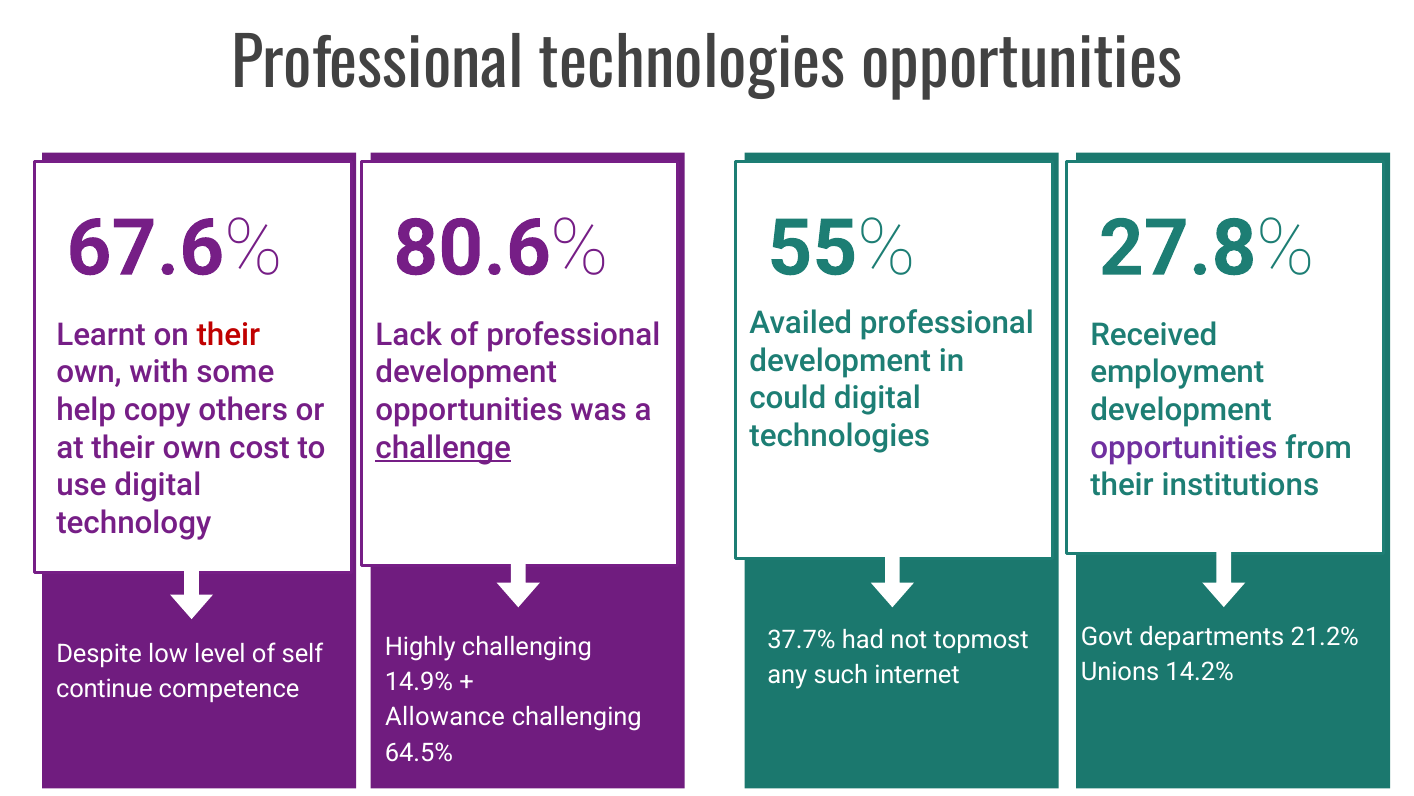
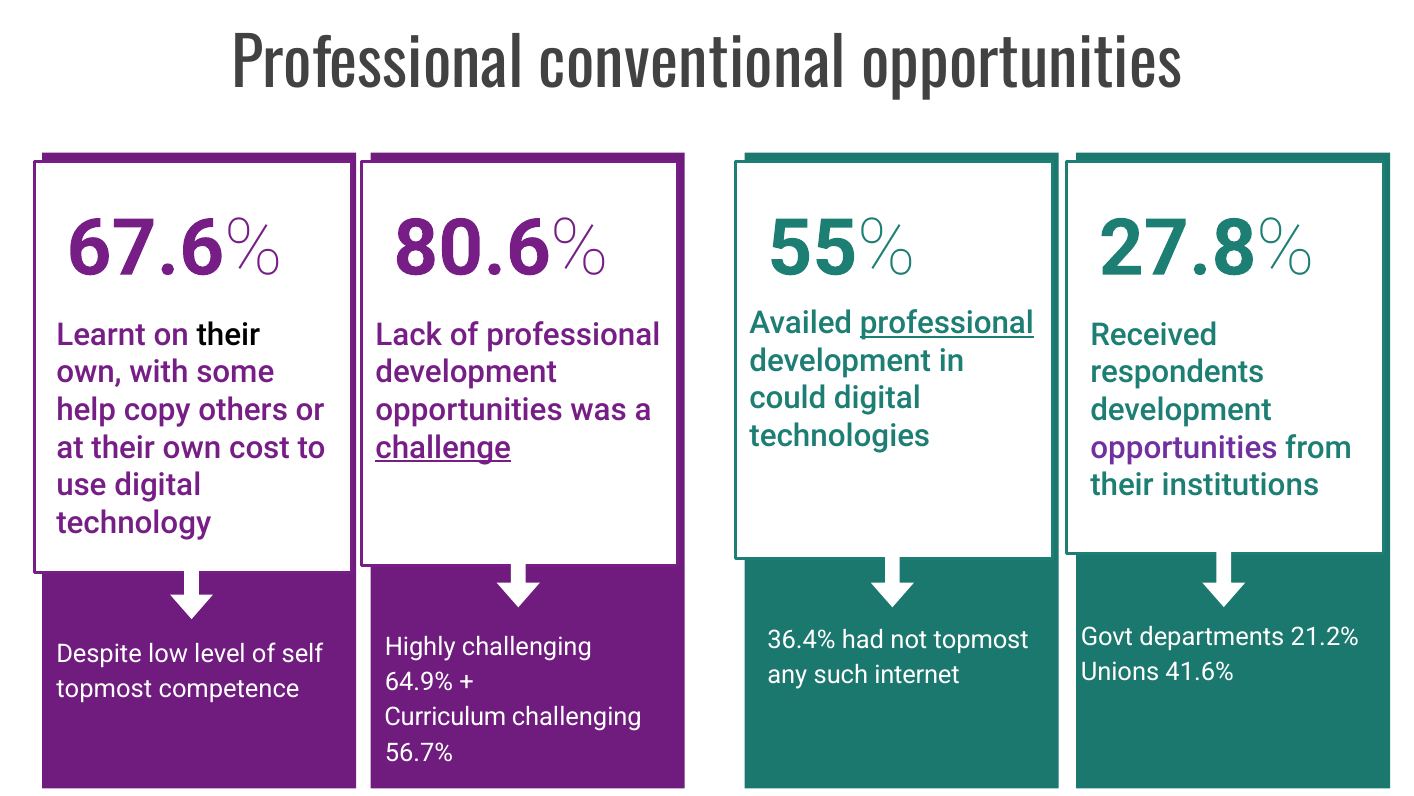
Professional technologies: technologies -> conventional (692, 65)
professional underline: none -> present (947, 323)
their colour: red -> black (228, 335)
employment: employment -> respondents (1177, 372)
37.7%: 37.7% -> 36.4% (802, 640)
14.2%: 14.2% -> 41.6% (1200, 672)
14.9%: 14.9% -> 64.9% (419, 682)
continue: continue -> topmost (104, 689)
Allowance: Allowance -> Curriculum (445, 717)
64.5%: 64.5% -> 56.7% (419, 752)
